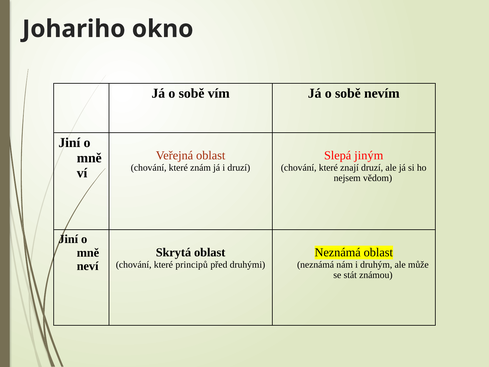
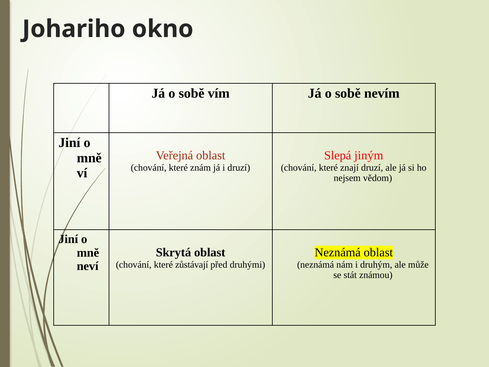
principů: principů -> zůstávají (192, 264)
